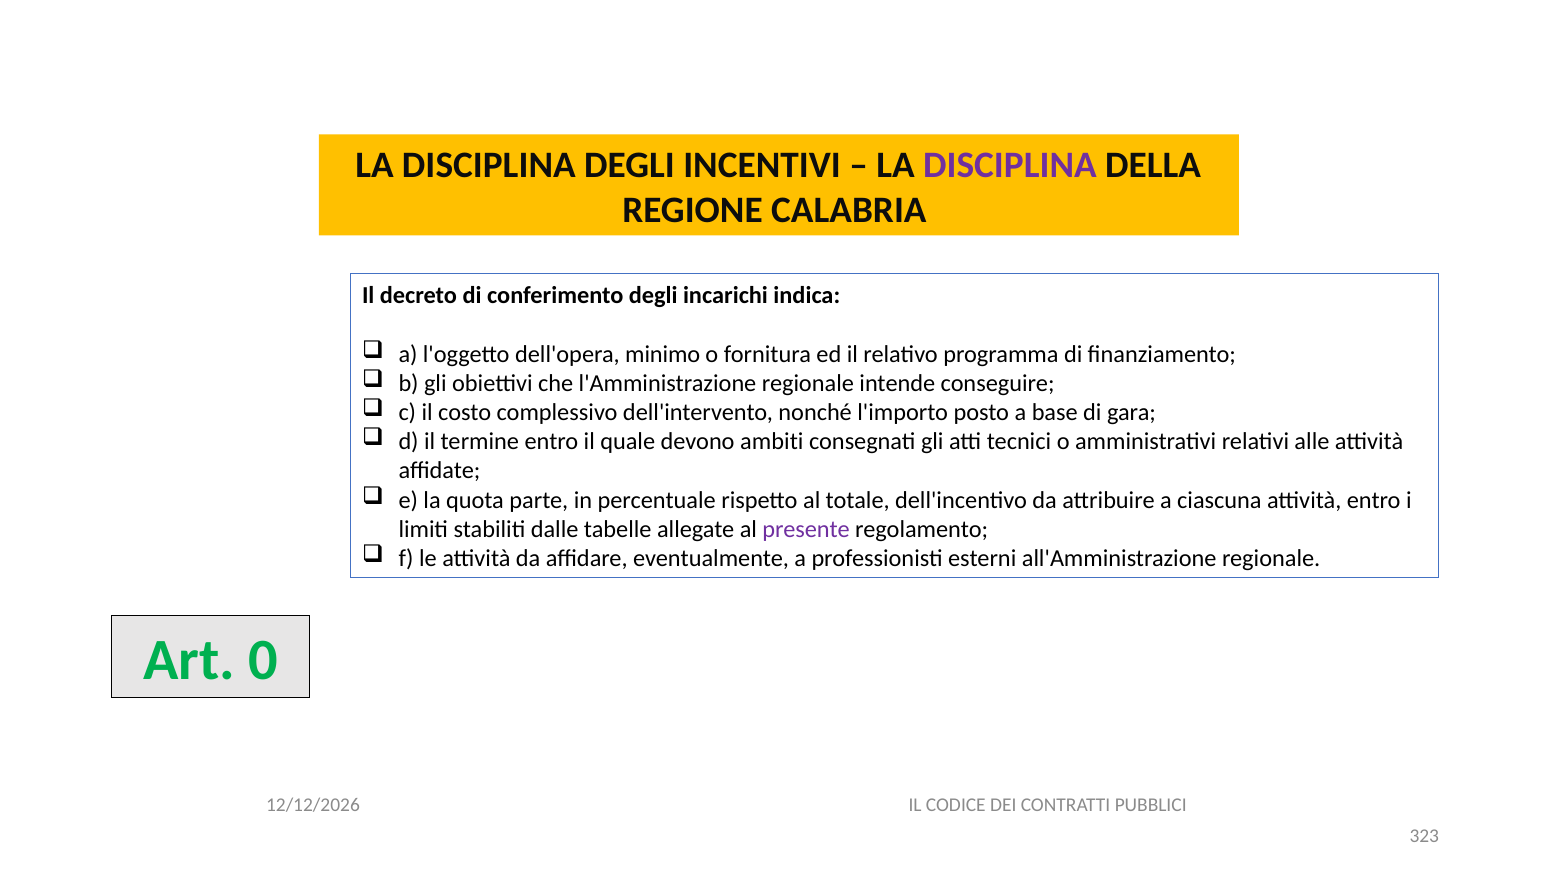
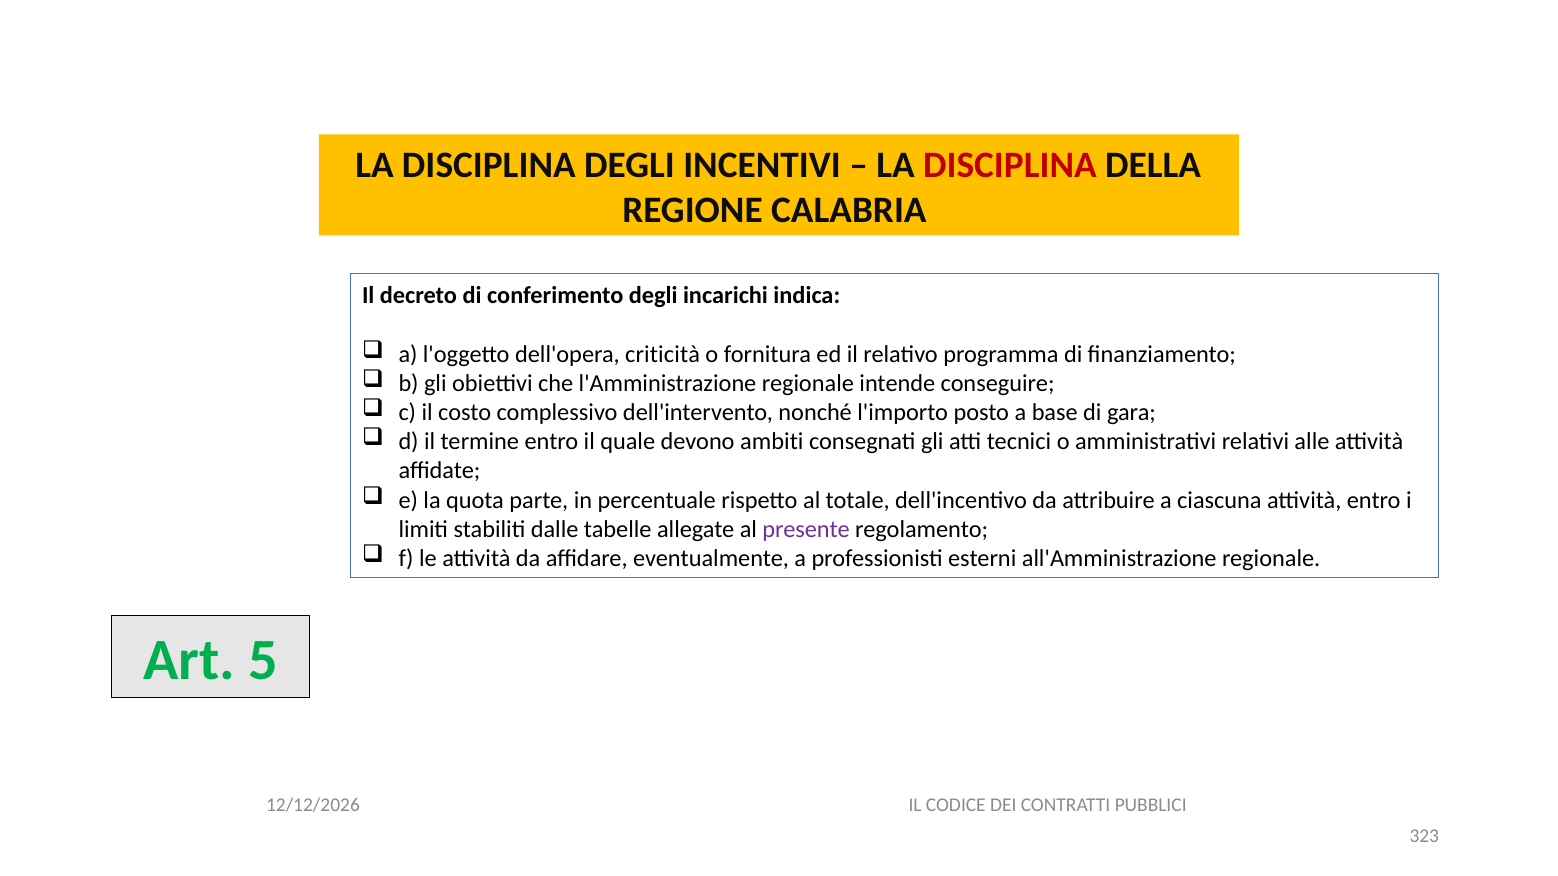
DISCIPLINA colour: purple -> red (1010, 165)
minimo: minimo -> criticità (663, 354)
0: 0 -> 5 (263, 661)
